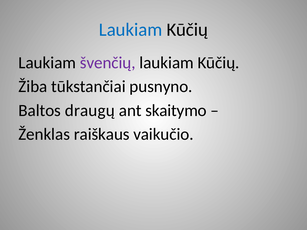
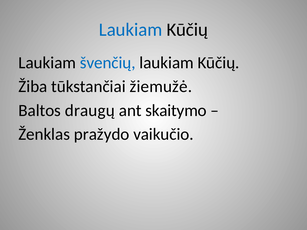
švenčių colour: purple -> blue (108, 63)
pusnyno: pusnyno -> žiemužė (161, 87)
raiškaus: raiškaus -> pražydo (102, 134)
